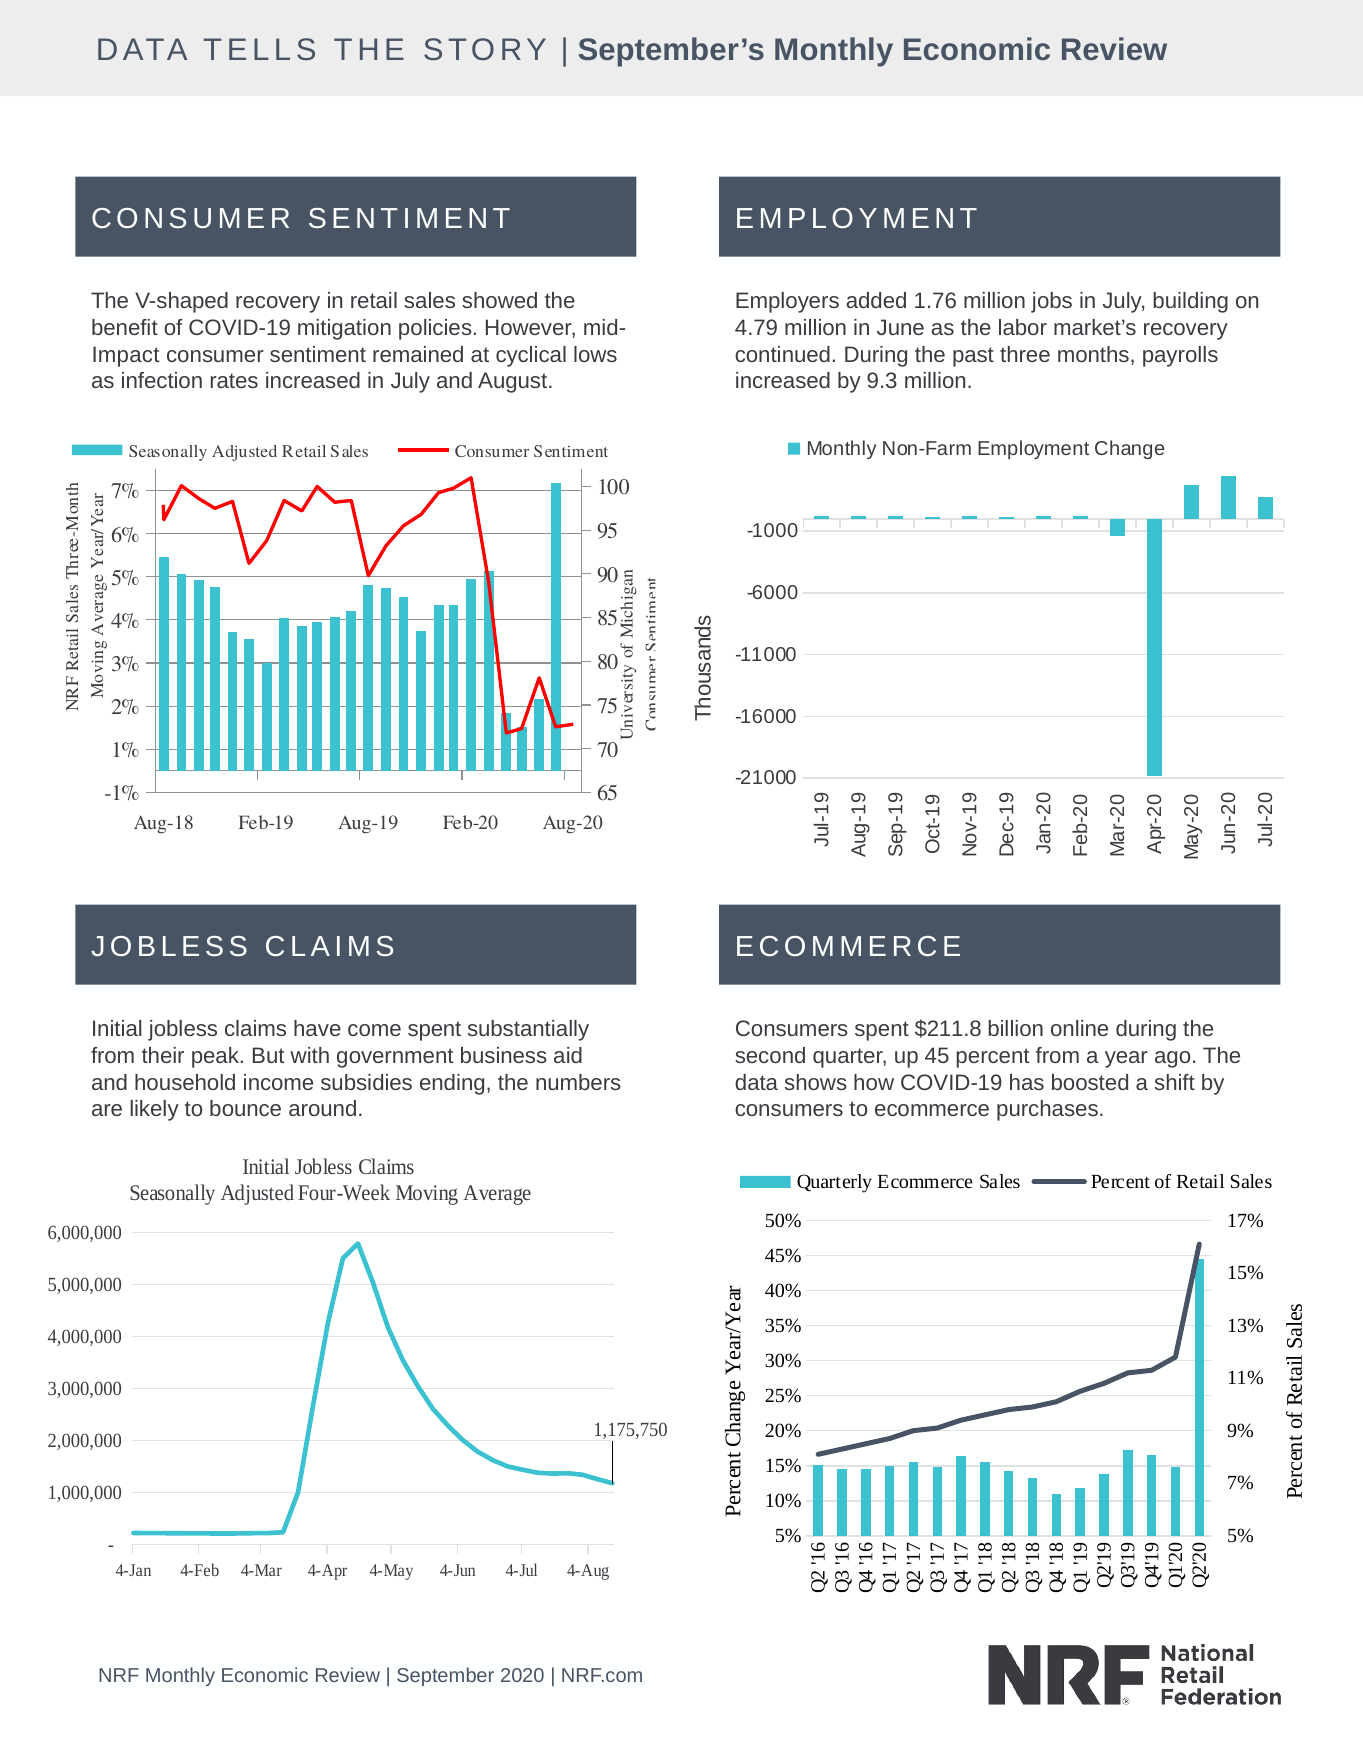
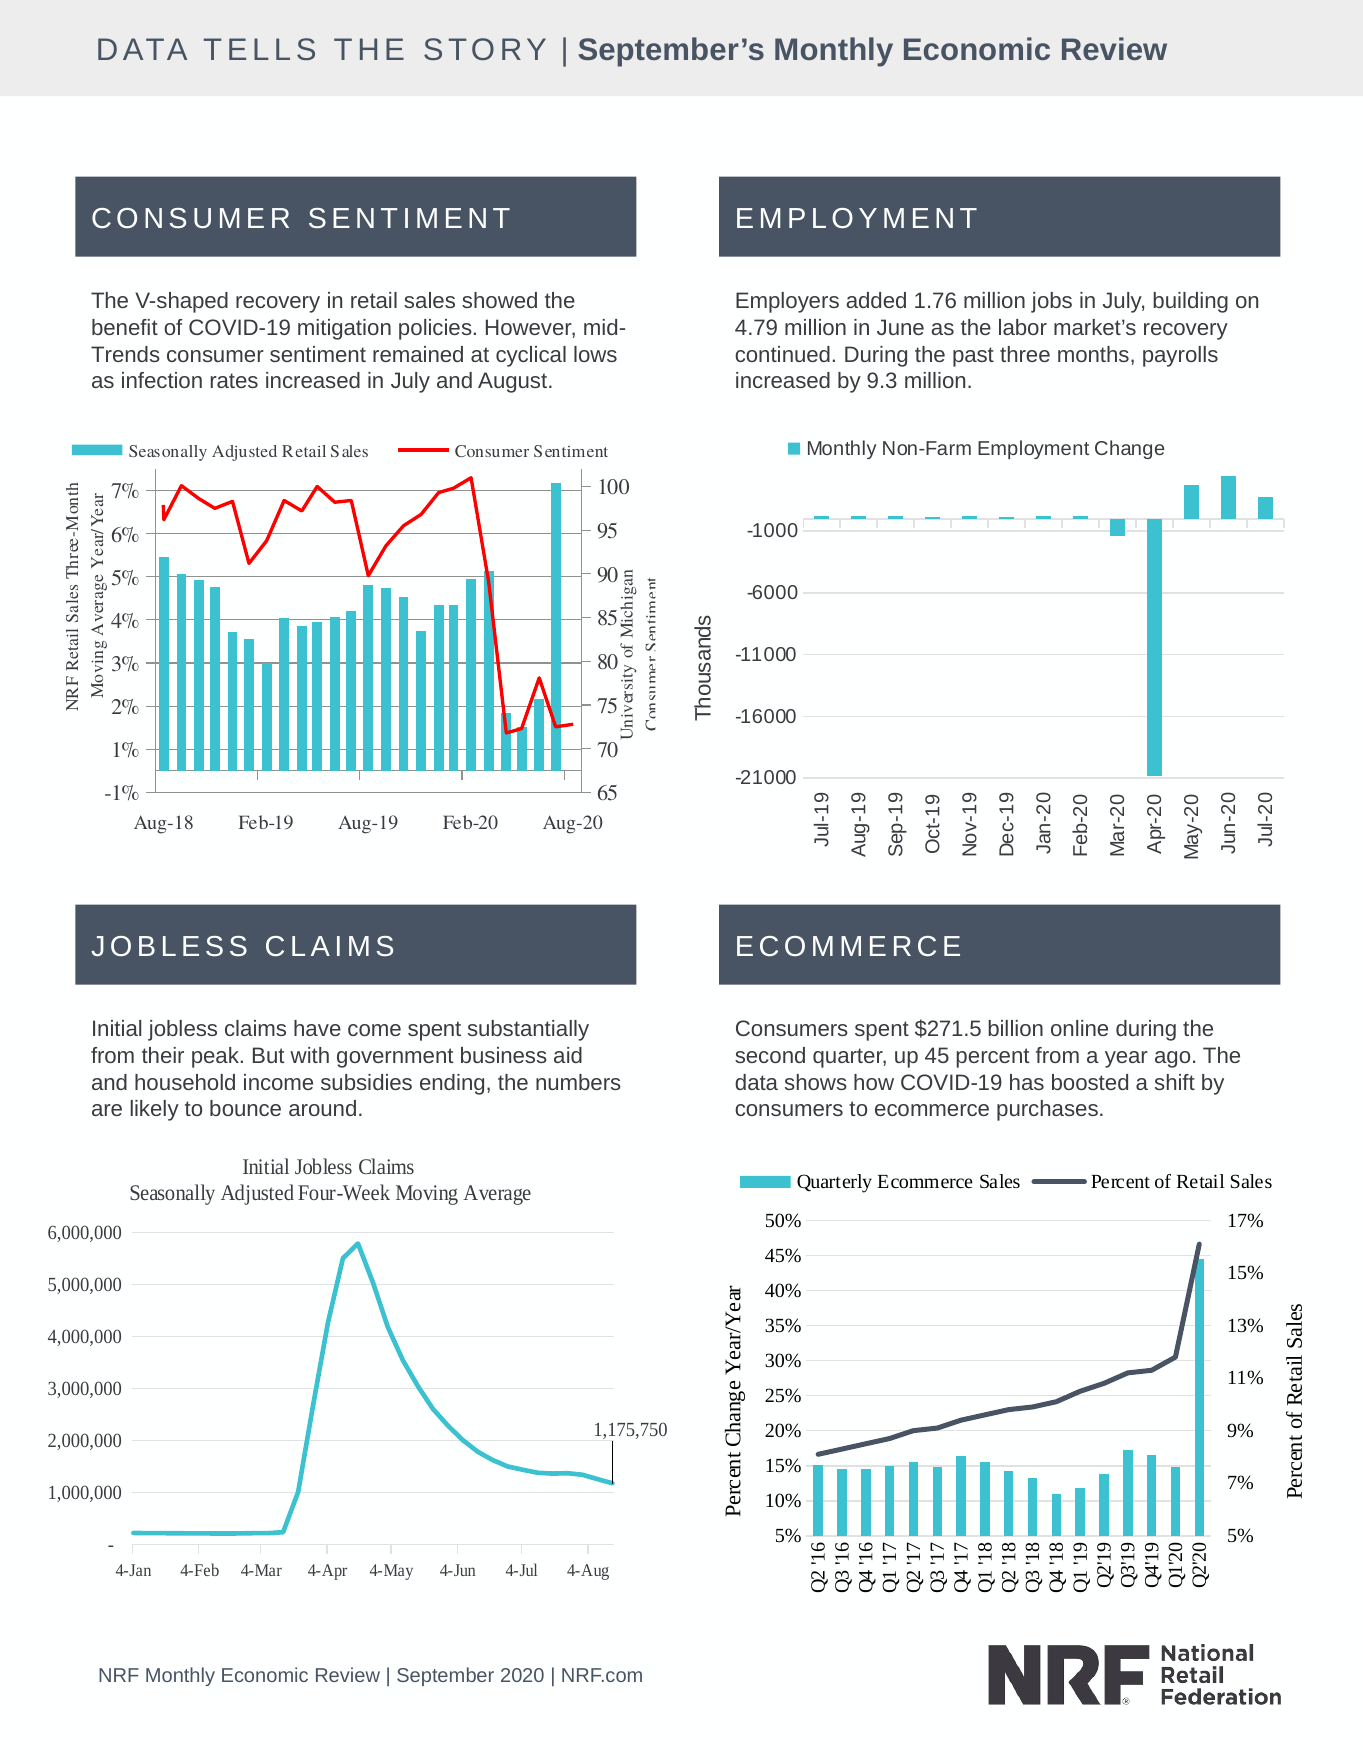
Impact: Impact -> Trends (126, 355)
$211.8: $211.8 -> $271.5 (948, 1029)
